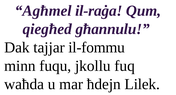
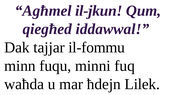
il-raġa: il-raġa -> il-jkun (99, 11)
għannulu: għannulu -> iddawwal (112, 29)
jkollu: jkollu -> minni (93, 66)
